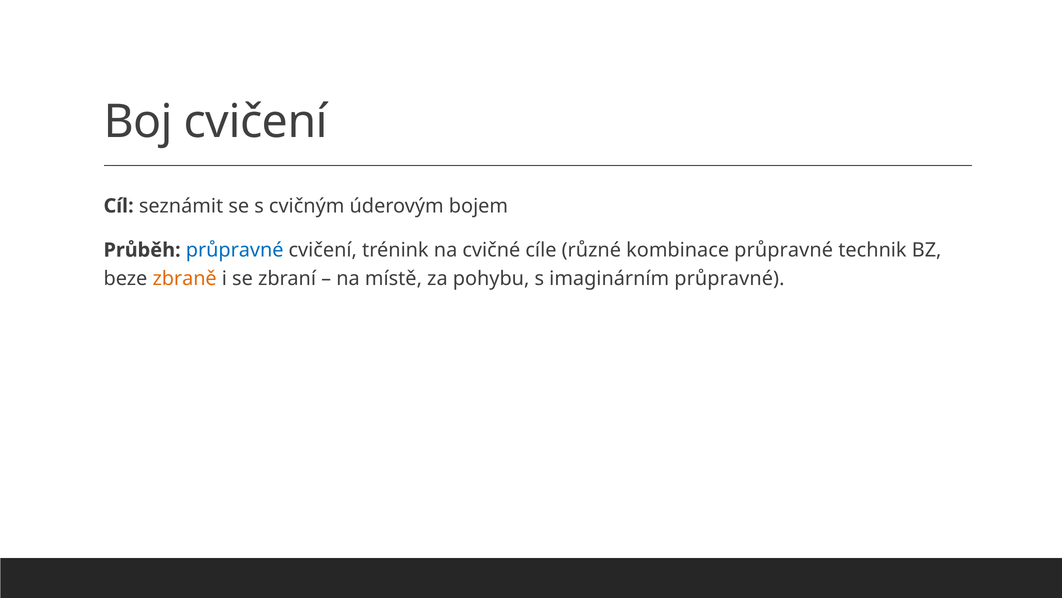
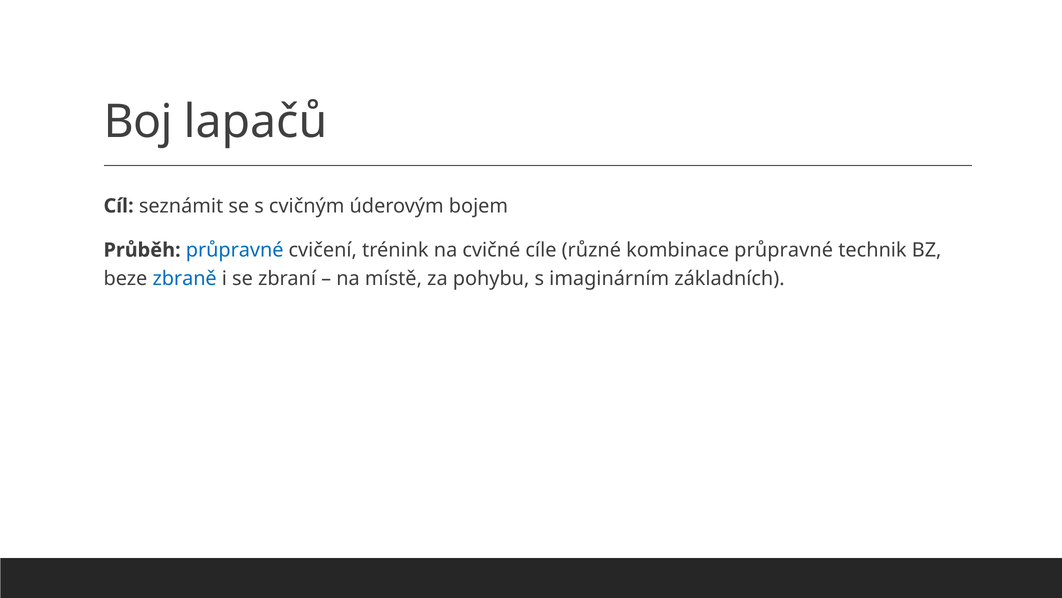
Boj cvičení: cvičení -> lapačů (255, 122)
zbraně colour: orange -> blue (185, 279)
imaginárním průpravné: průpravné -> základních (729, 279)
